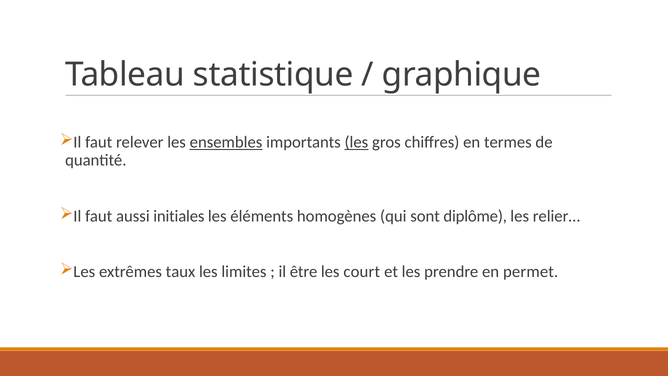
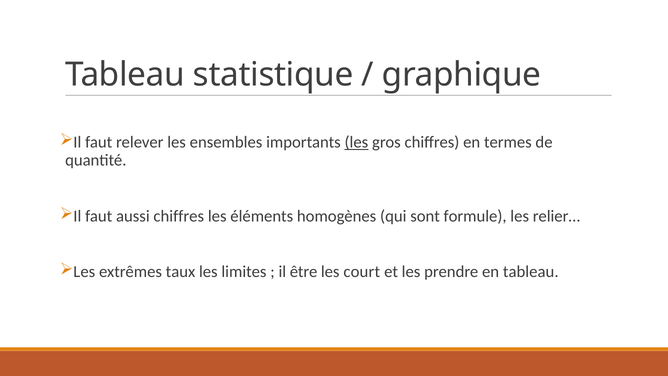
ensembles underline: present -> none (226, 142)
aussi initiales: initiales -> chiffres (179, 216)
diplôme: diplôme -> formule (475, 216)
en permet: permet -> tableau (531, 271)
